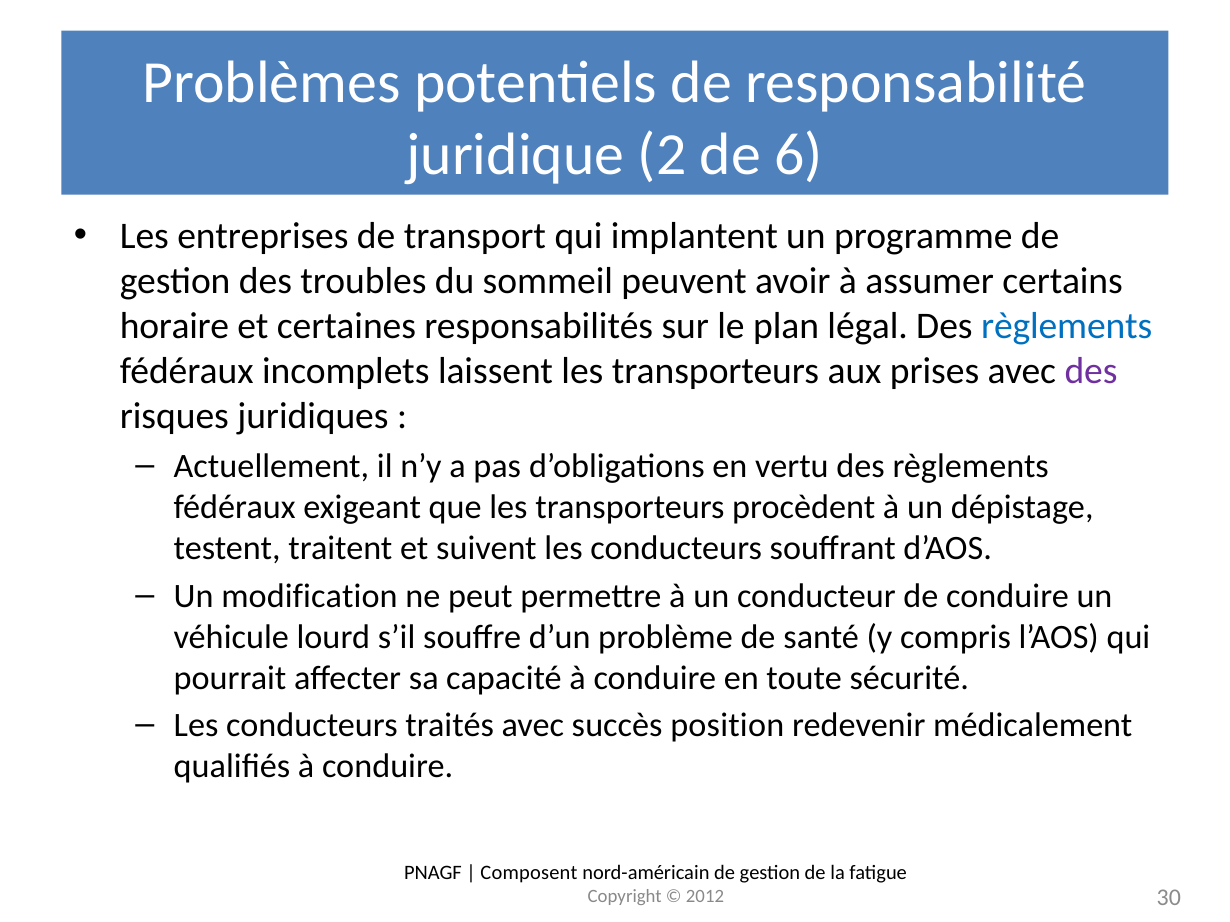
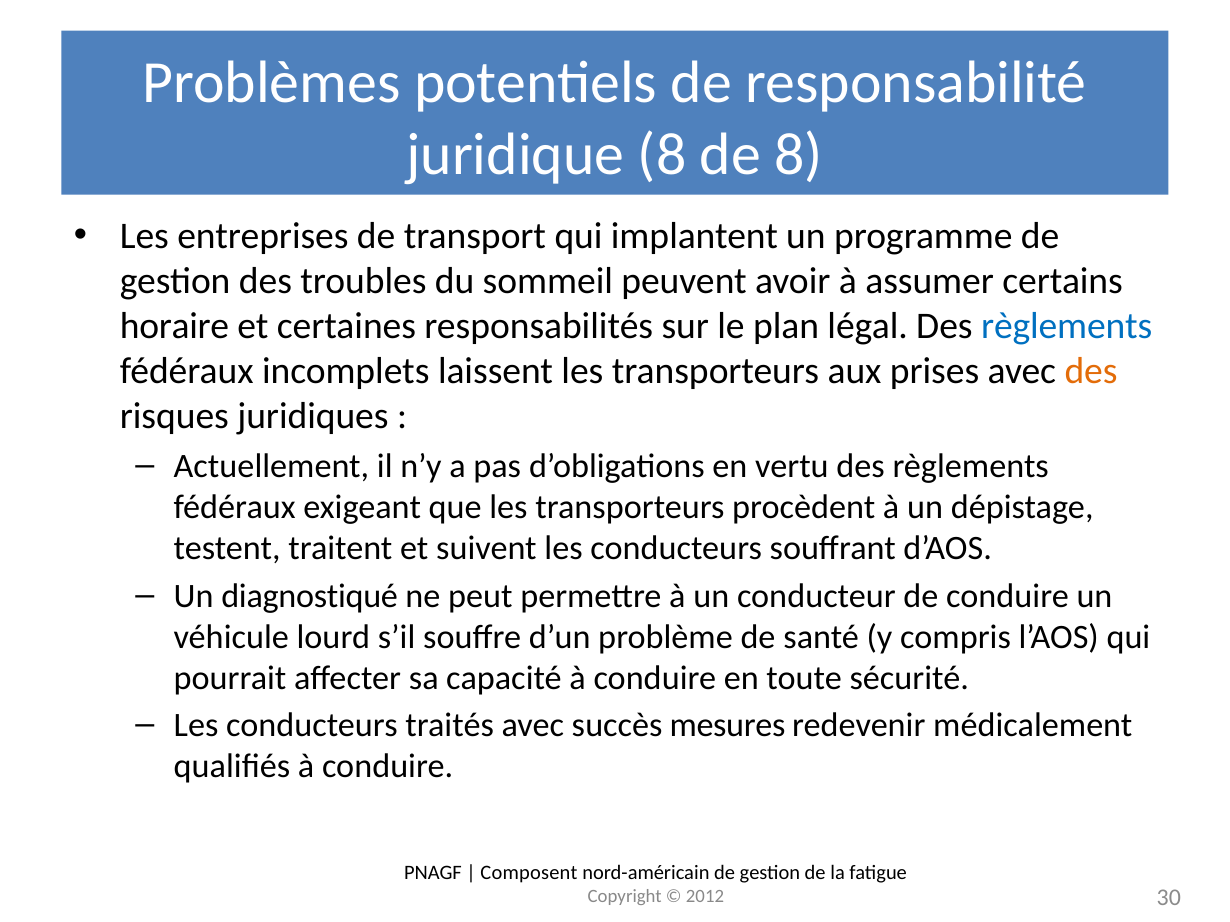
juridique 2: 2 -> 8 (662, 155)
de 6: 6 -> 8 (799, 155)
des colour: purple -> orange (1091, 372)
modification: modification -> diagnostiqué (310, 596)
position: position -> mesures (728, 726)
